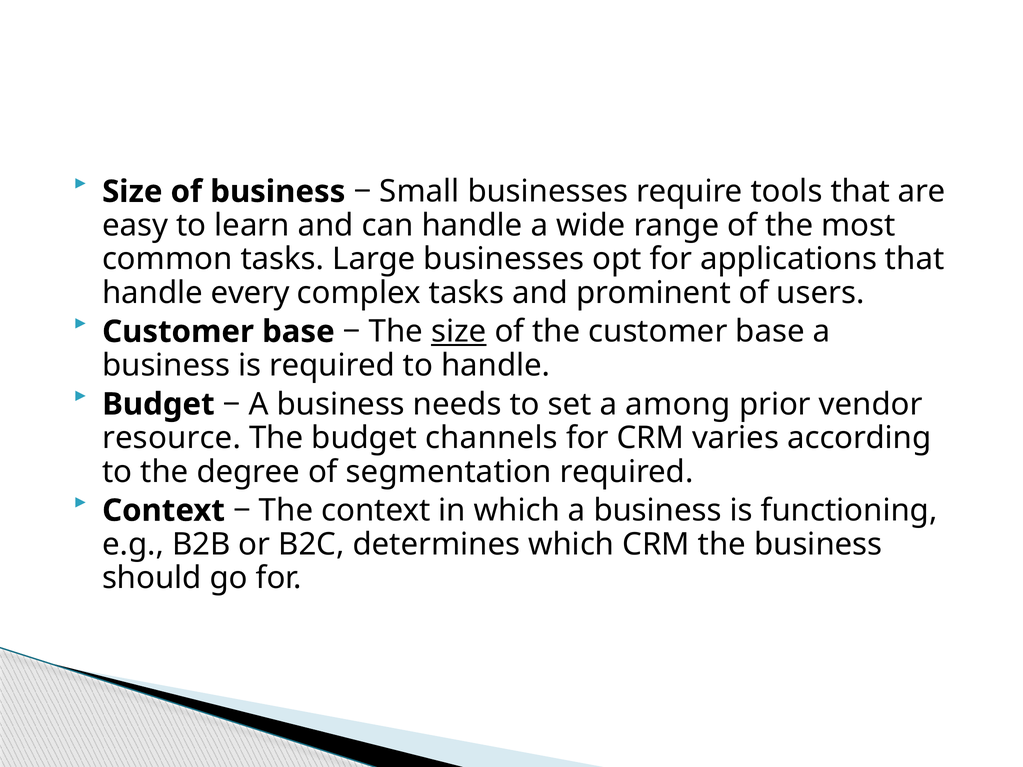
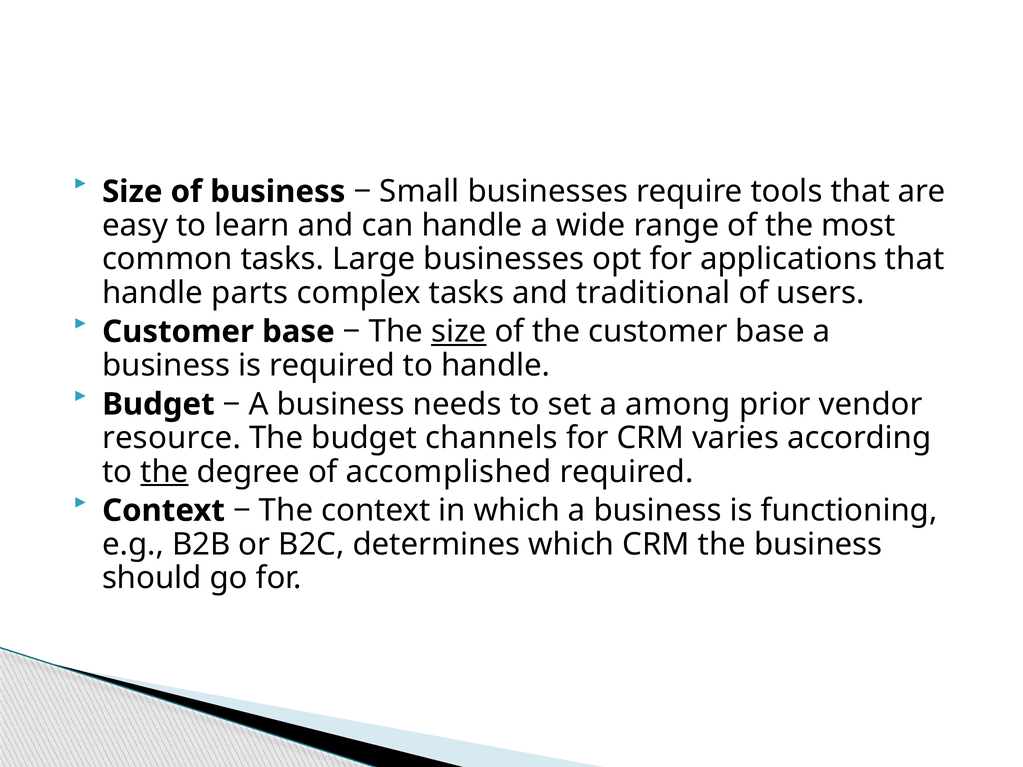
every: every -> parts (250, 293)
prominent: prominent -> traditional (653, 293)
the underline: none -> present (164, 472)
segmentation: segmentation -> accomplished (449, 472)
